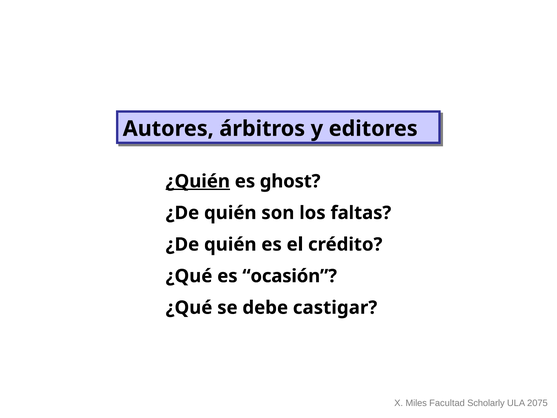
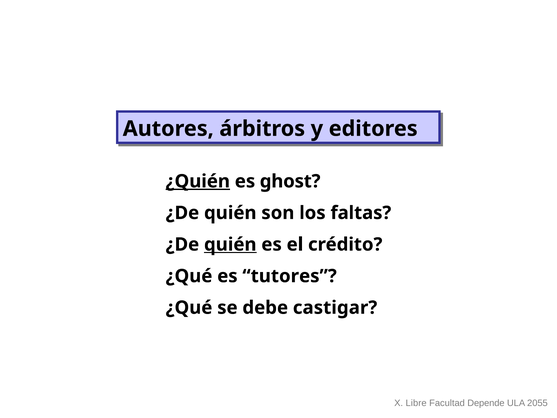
quién underline: none -> present (230, 244)
ocasión: ocasión -> tutores (290, 276)
Miles: Miles -> Libre (416, 403)
Scholarly: Scholarly -> Depende (486, 403)
2075: 2075 -> 2055 (537, 403)
